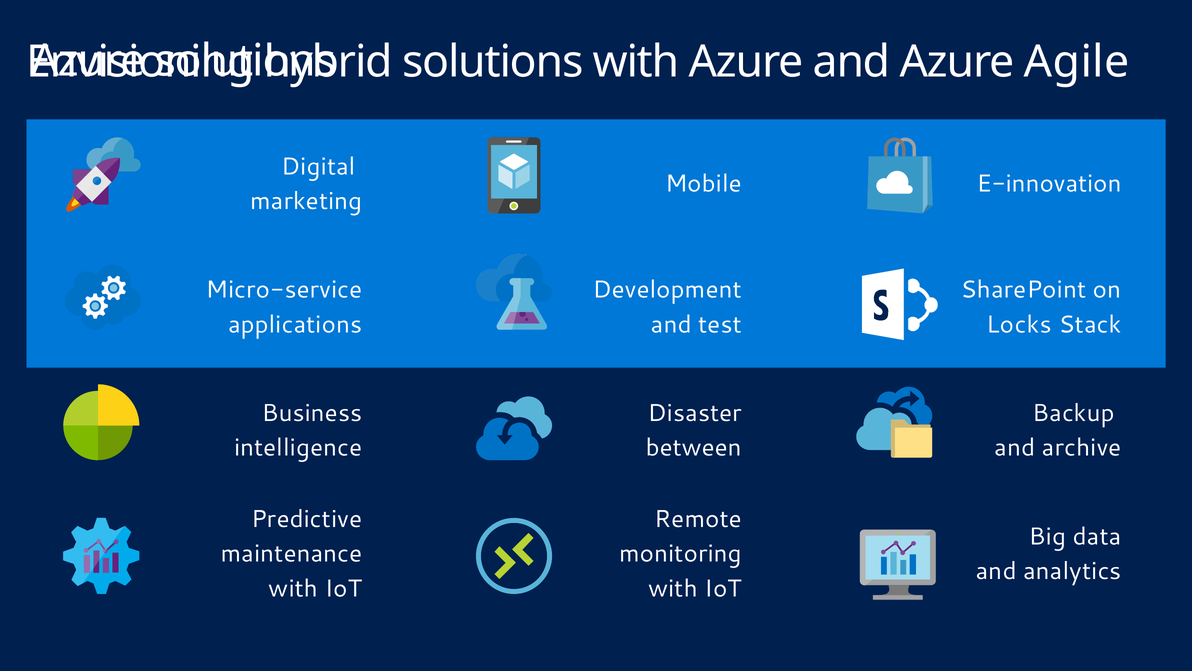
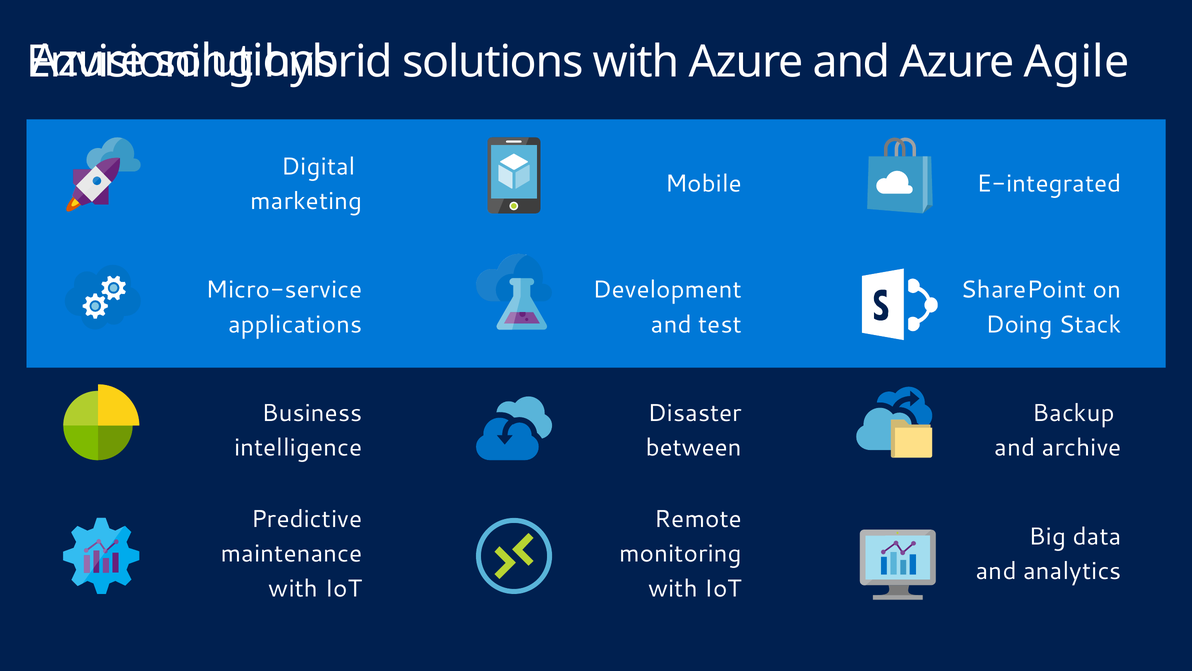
E-innovation: E-innovation -> E-integrated (1049, 184)
Locks: Locks -> Doing (1019, 324)
